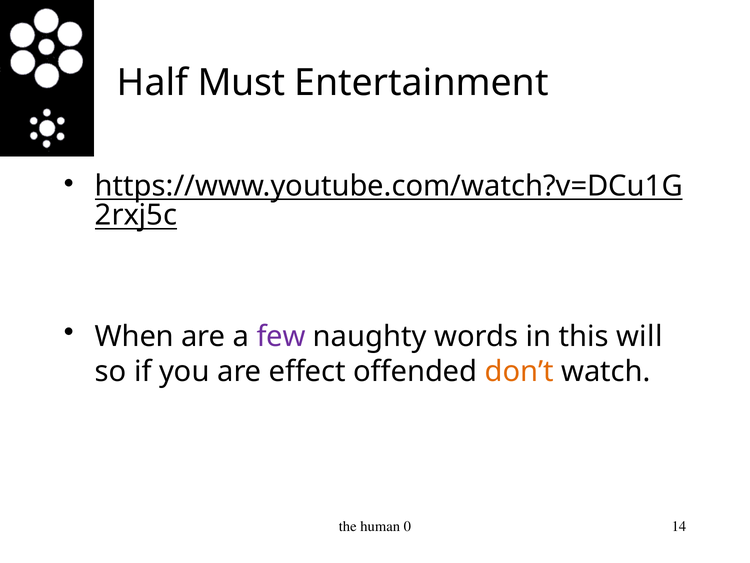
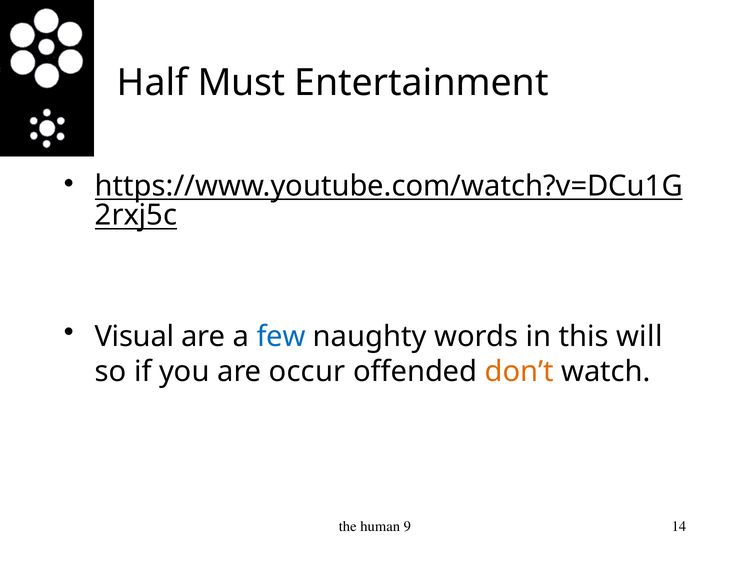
When: When -> Visual (134, 336)
few colour: purple -> blue (281, 336)
effect: effect -> occur (307, 371)
0: 0 -> 9 (407, 526)
